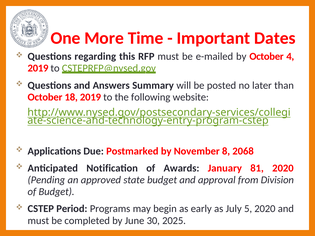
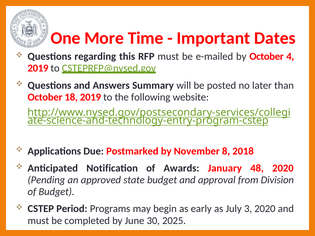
2068: 2068 -> 2018 (243, 151)
81: 81 -> 48 (257, 168)
5: 5 -> 3 (248, 209)
